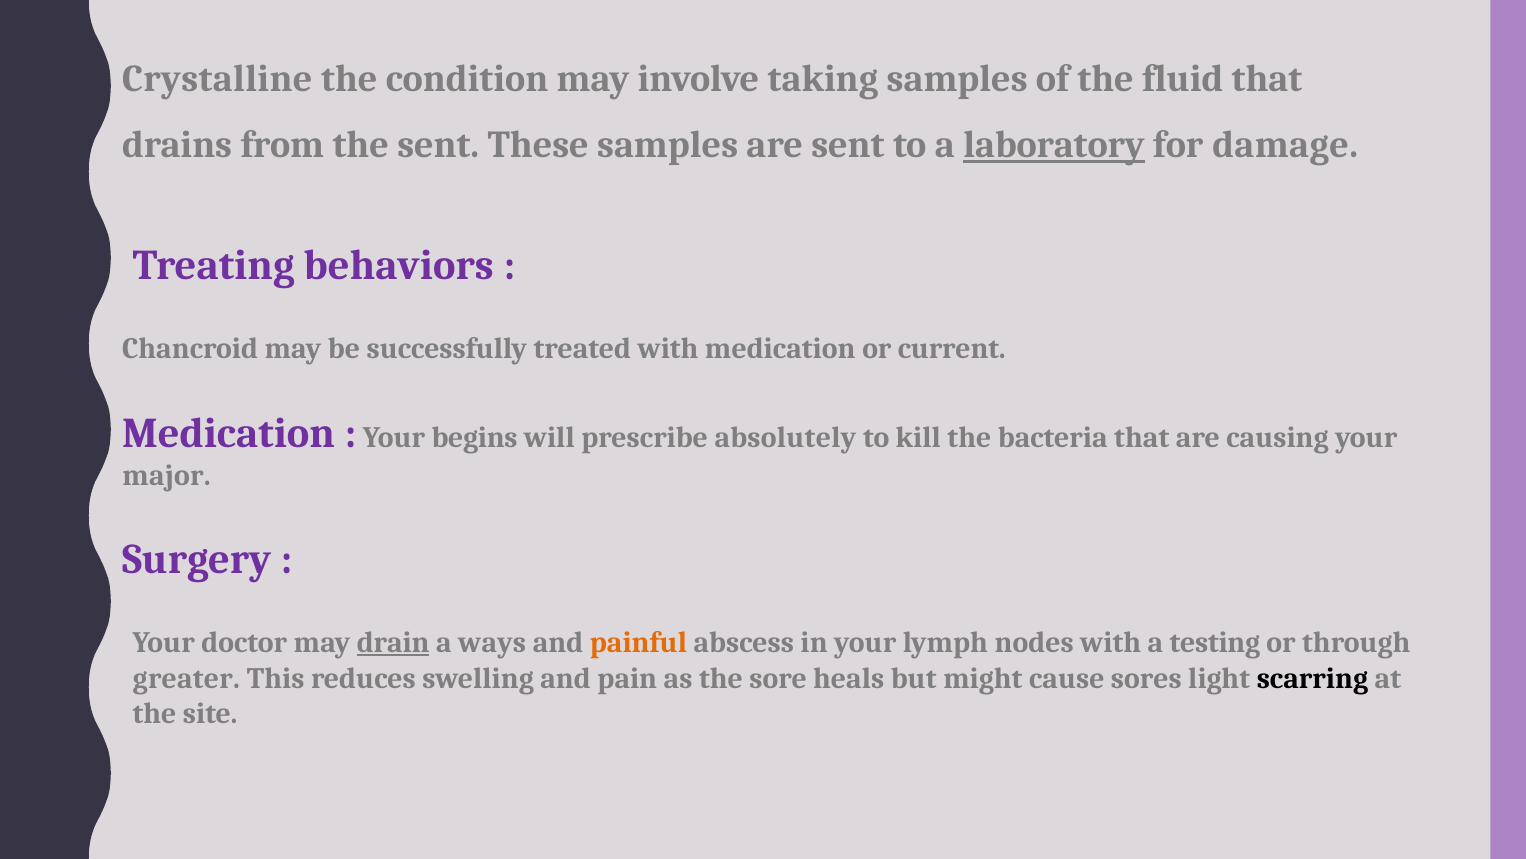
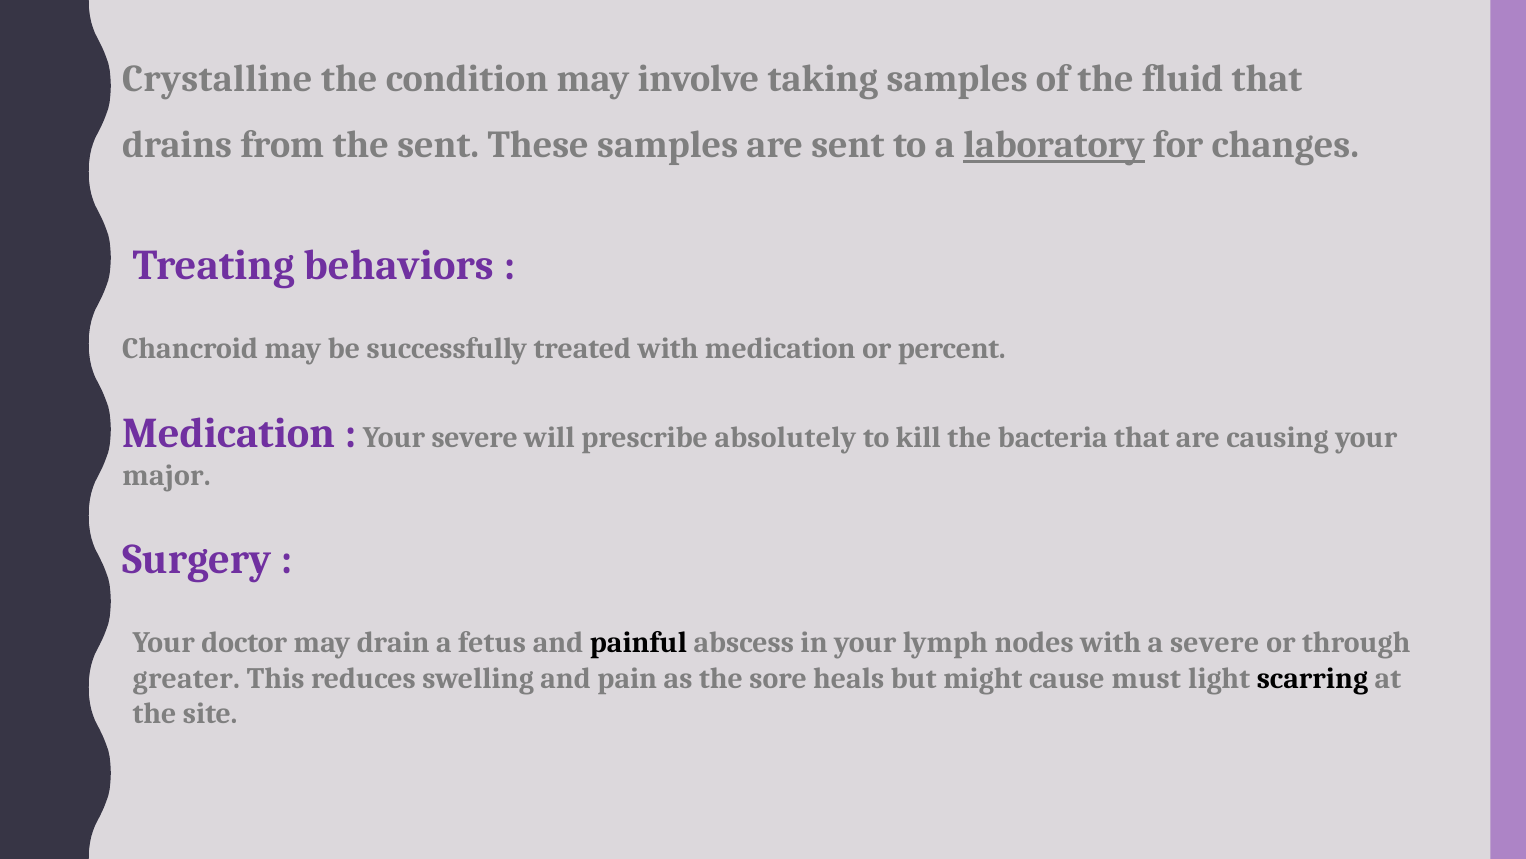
damage: damage -> changes (1285, 145)
current: current -> percent (952, 348)
Your begins: begins -> severe (475, 437)
drain underline: present -> none (393, 642)
ways: ways -> fetus (492, 642)
painful colour: orange -> black (638, 642)
a testing: testing -> severe (1215, 642)
sores: sores -> must (1146, 678)
